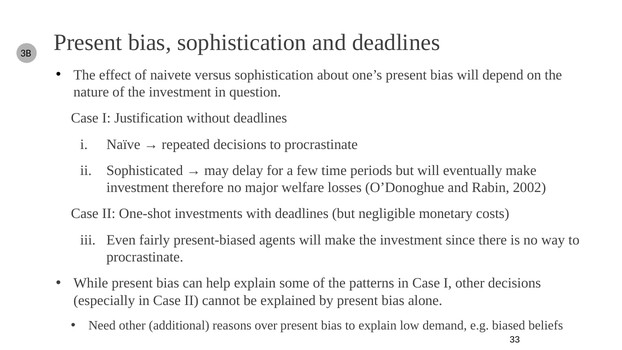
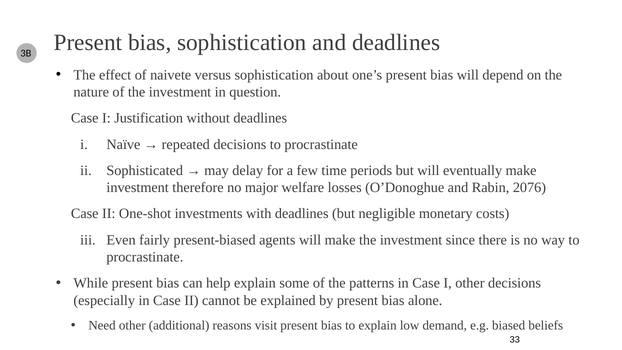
2002: 2002 -> 2076 (529, 188)
over: over -> visit (266, 326)
